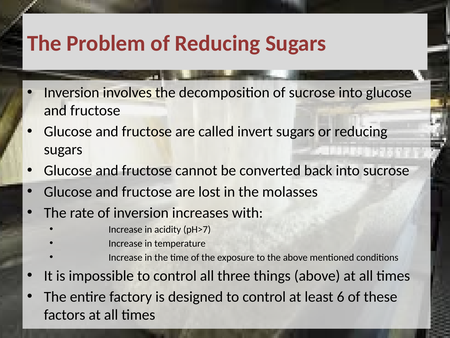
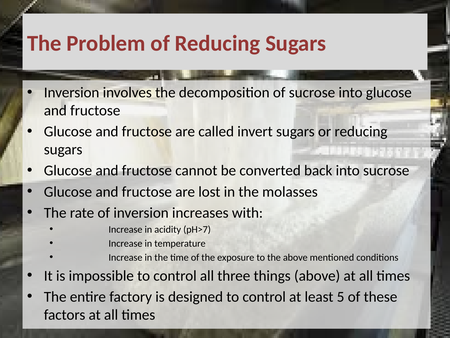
6: 6 -> 5 (341, 296)
